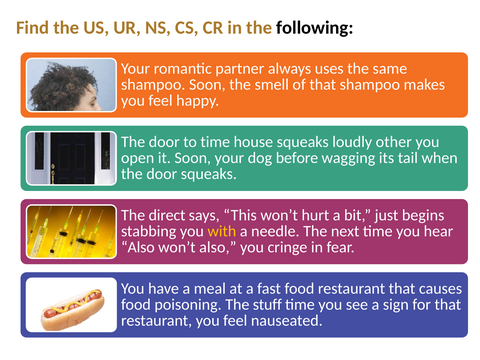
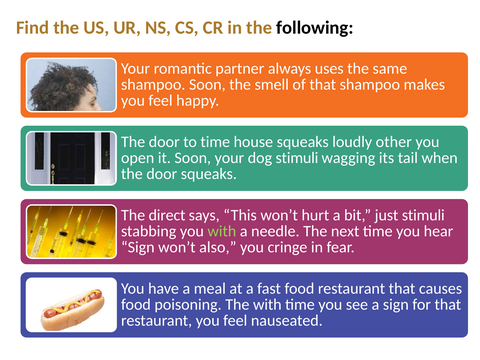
dog before: before -> stimuli (297, 158)
just begins: begins -> stimuli (423, 215)
with colour: yellow -> light green (222, 231)
Also: Also -> Sign (138, 247)
The stuff: stuff -> with (267, 304)
